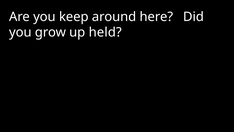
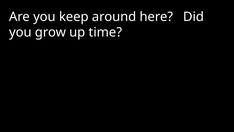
held: held -> time (105, 32)
